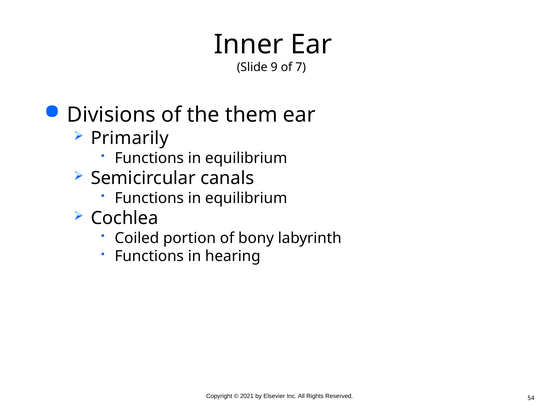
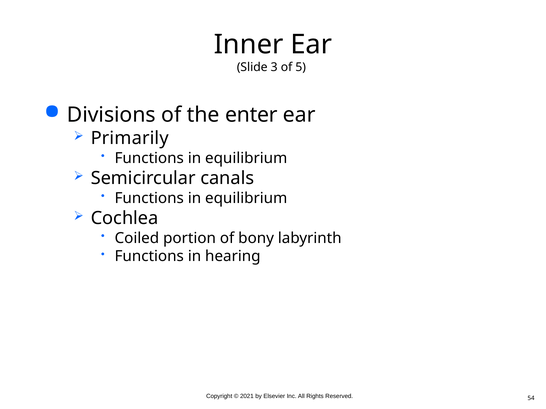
9: 9 -> 3 (274, 67)
7: 7 -> 5 (301, 67)
them: them -> enter (251, 115)
